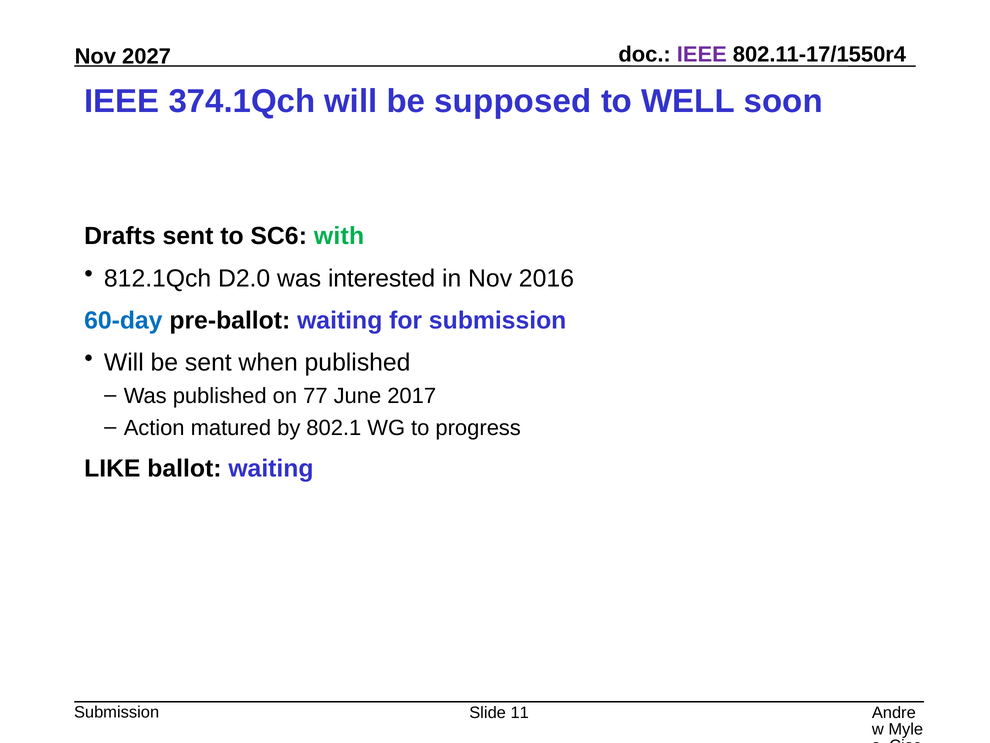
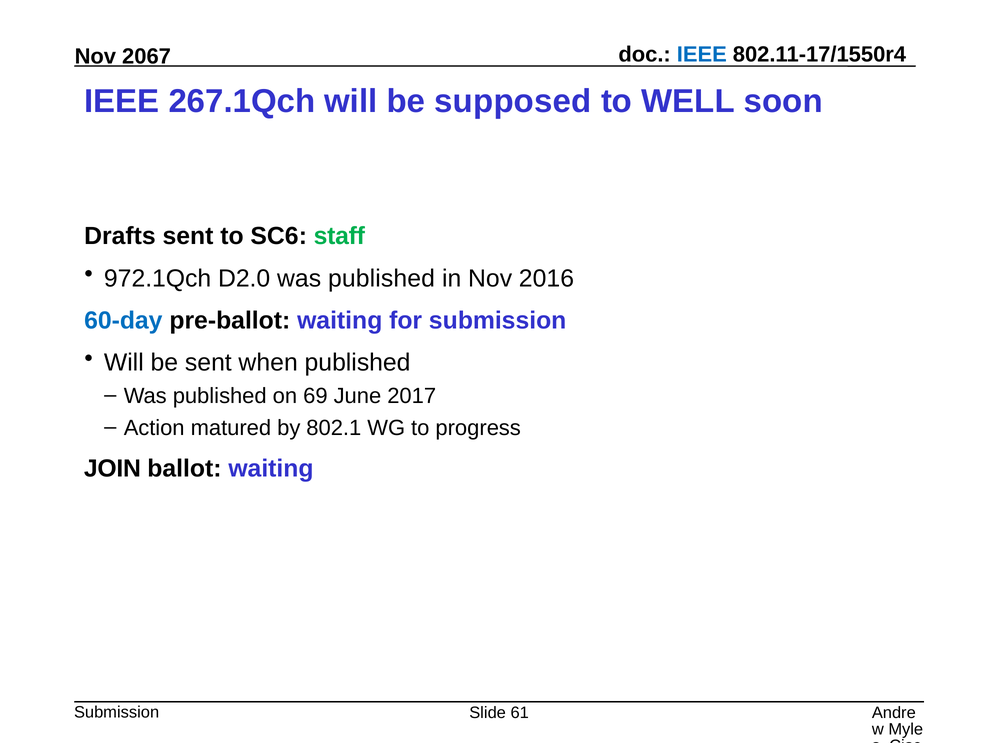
IEEE colour: purple -> blue (702, 54)
2027: 2027 -> 2067 (147, 56)
374.1Qch: 374.1Qch -> 267.1Qch (242, 101)
with: with -> staff (339, 236)
812.1Qch: 812.1Qch -> 972.1Qch (158, 278)
D2.0 was interested: interested -> published (381, 278)
77: 77 -> 69 (315, 396)
LIKE: LIKE -> JOIN (112, 468)
11: 11 -> 61 (520, 712)
